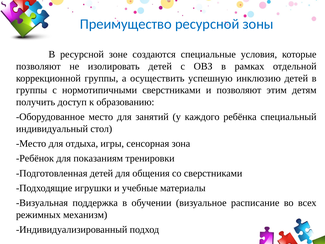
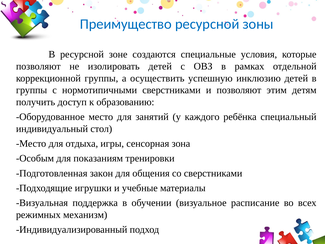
Ребёнок: Ребёнок -> Особым (35, 158)
Подготовленная детей: детей -> закон (101, 173)
